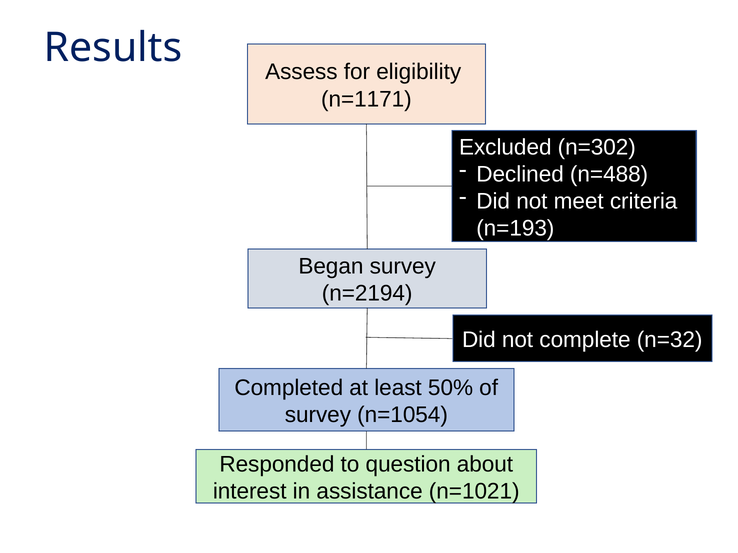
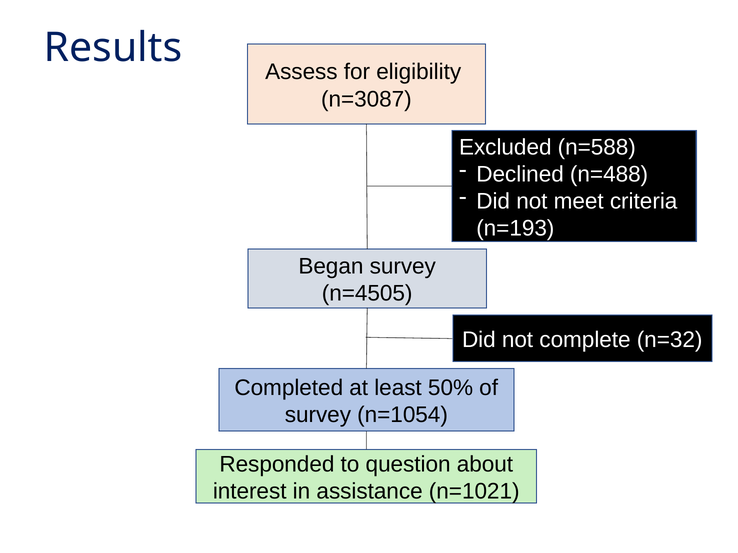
n=1171: n=1171 -> n=3087 (366, 99)
n=302: n=302 -> n=588 (597, 147)
n=2194: n=2194 -> n=4505 (367, 294)
